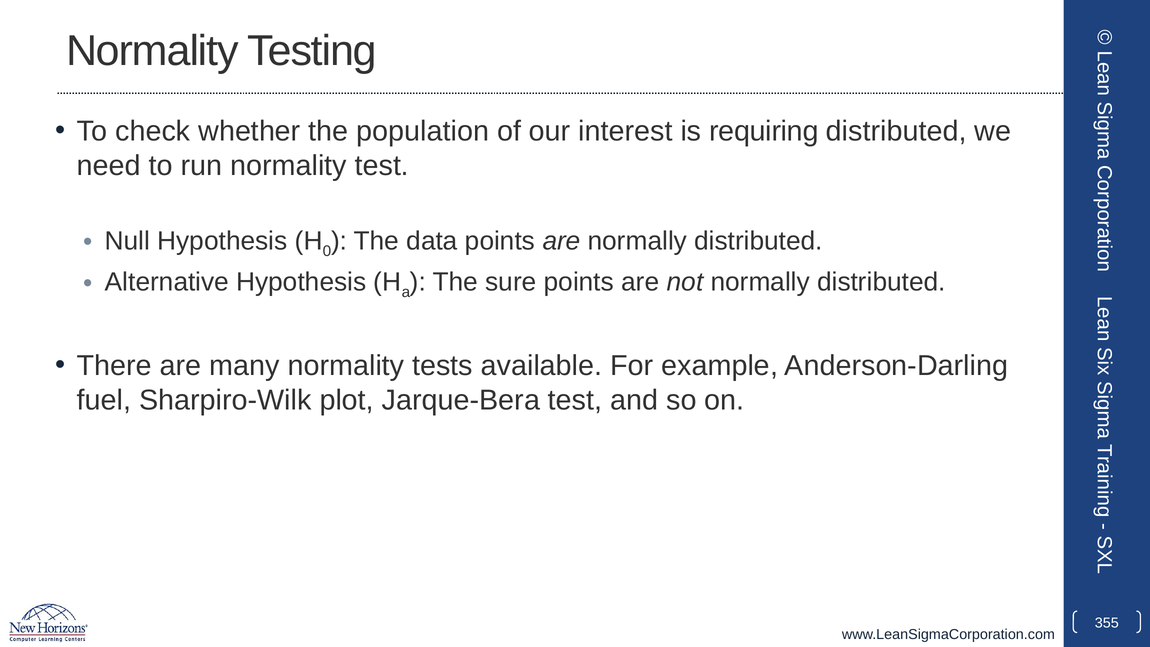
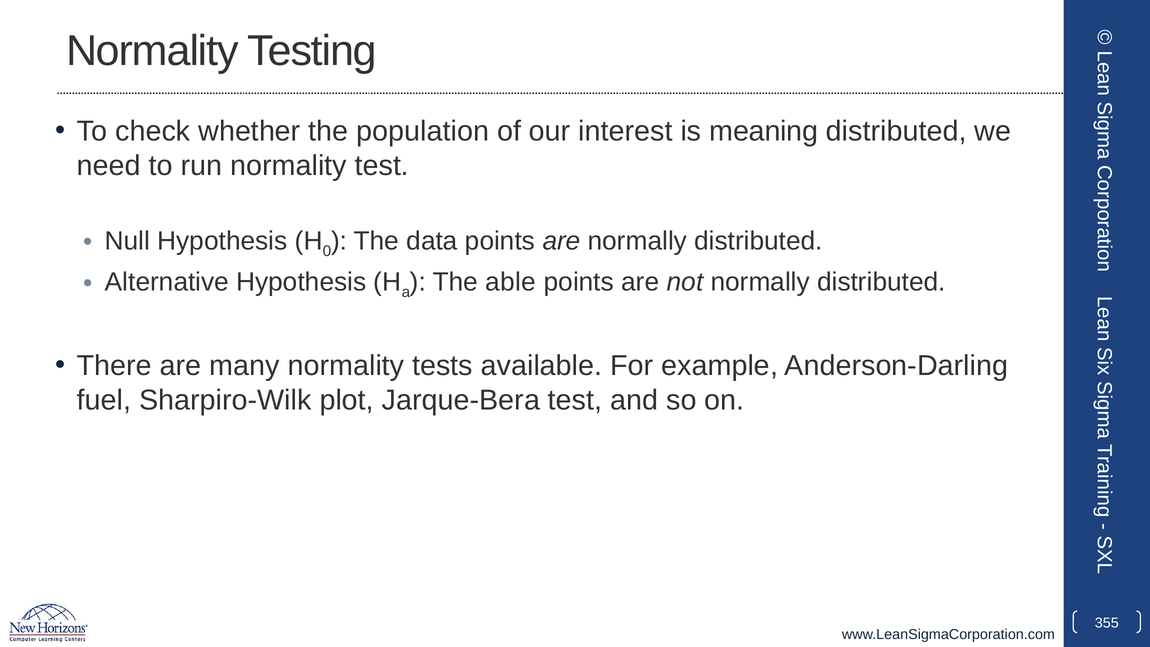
requiring: requiring -> meaning (764, 131)
sure: sure -> able (511, 282)
